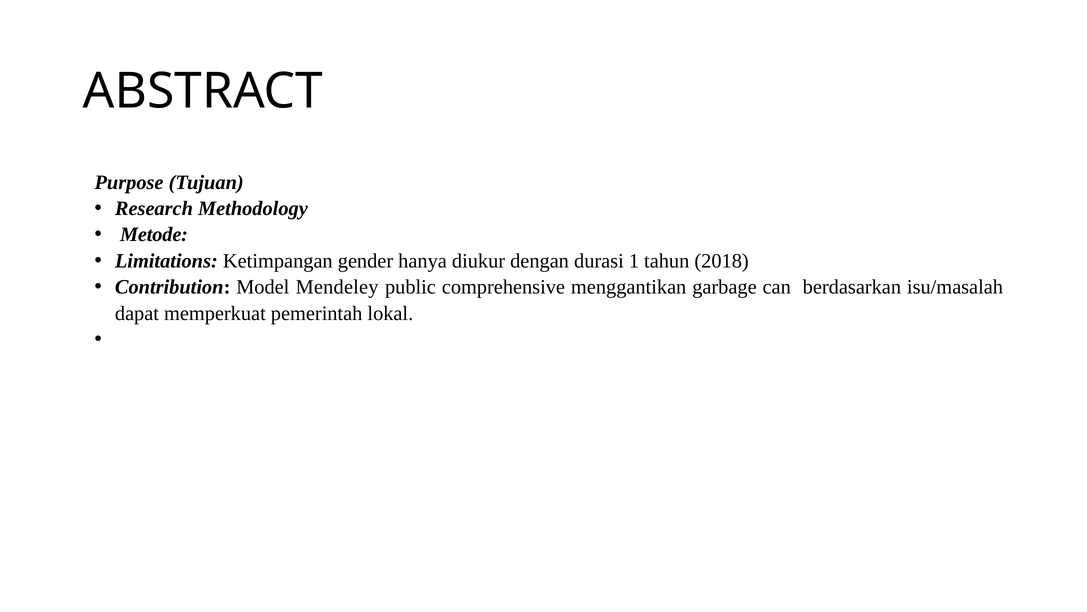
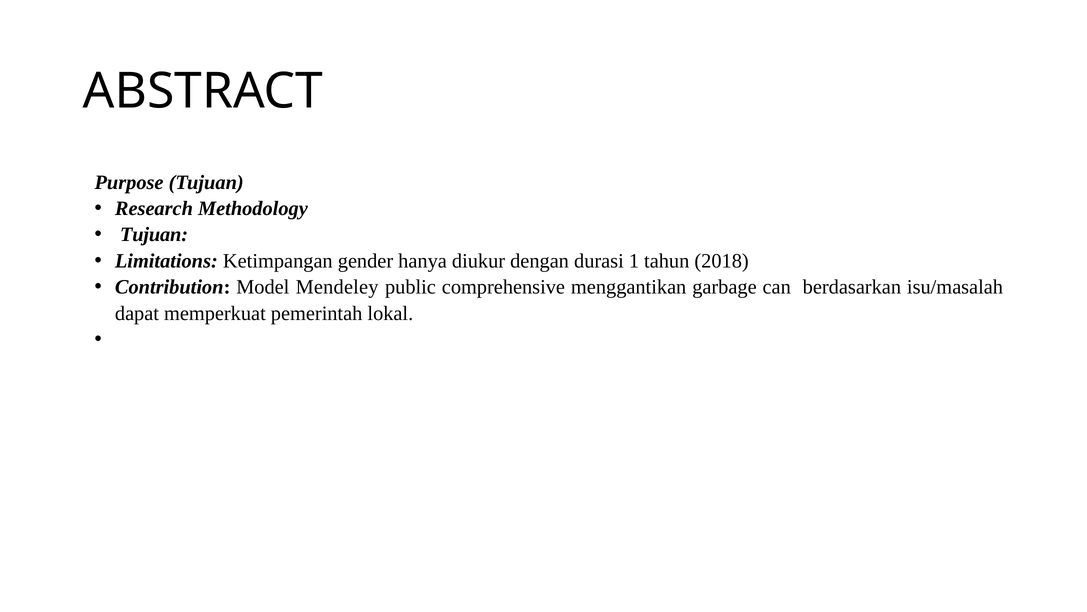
Metode: Metode -> Tujuan (154, 235)
